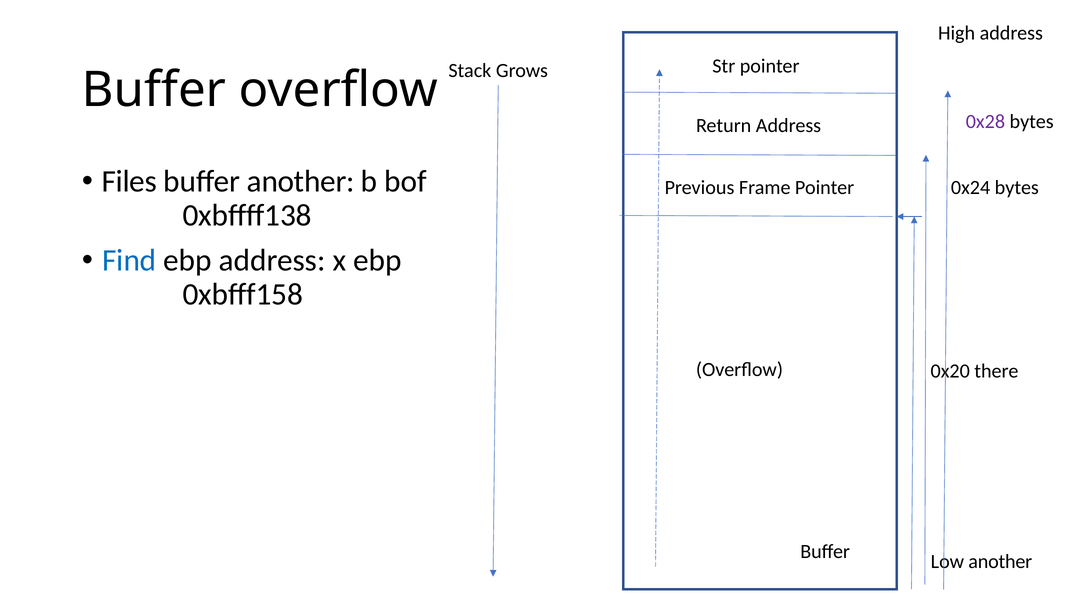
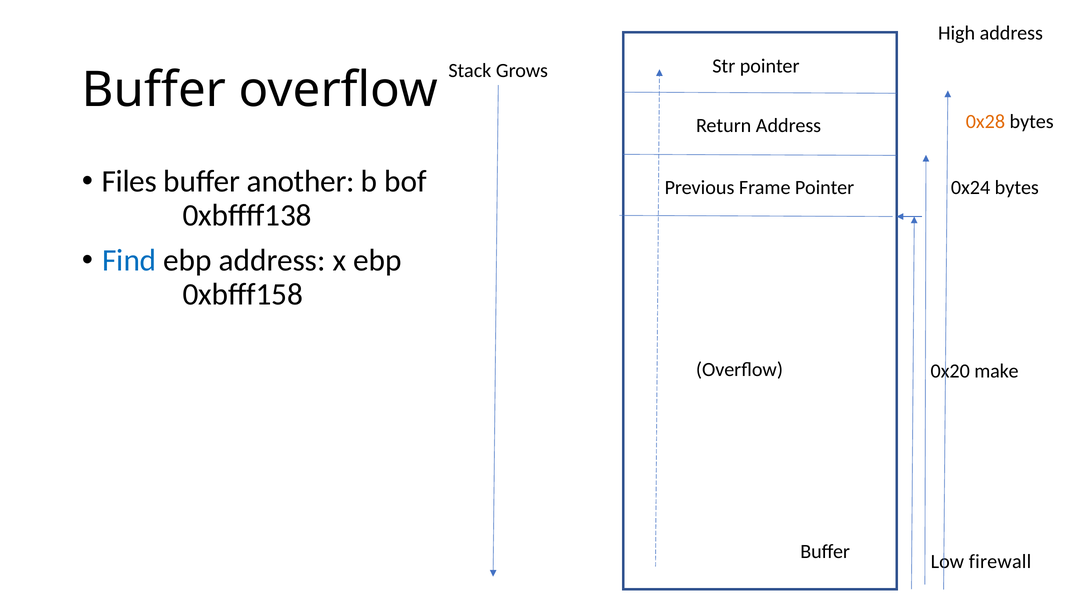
0x28 colour: purple -> orange (985, 122)
there: there -> make (996, 371)
Low another: another -> firewall (1000, 562)
